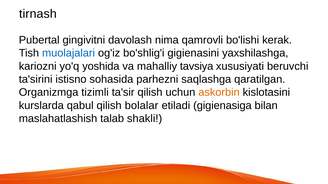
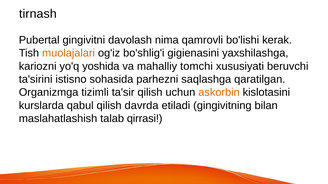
muolajalari colour: blue -> orange (69, 53)
tavsiya: tavsiya -> tomchi (197, 66)
bolalar: bolalar -> davrda (142, 106)
gigienasiga: gigienasiga -> gingivitning (222, 106)
shakli: shakli -> qirrasi (145, 119)
